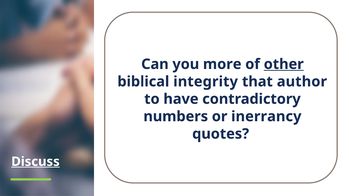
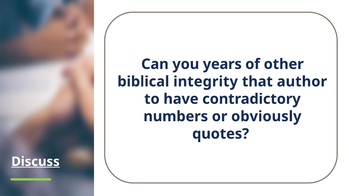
more: more -> years (222, 64)
other underline: present -> none (284, 64)
inerrancy: inerrancy -> obviously (266, 117)
